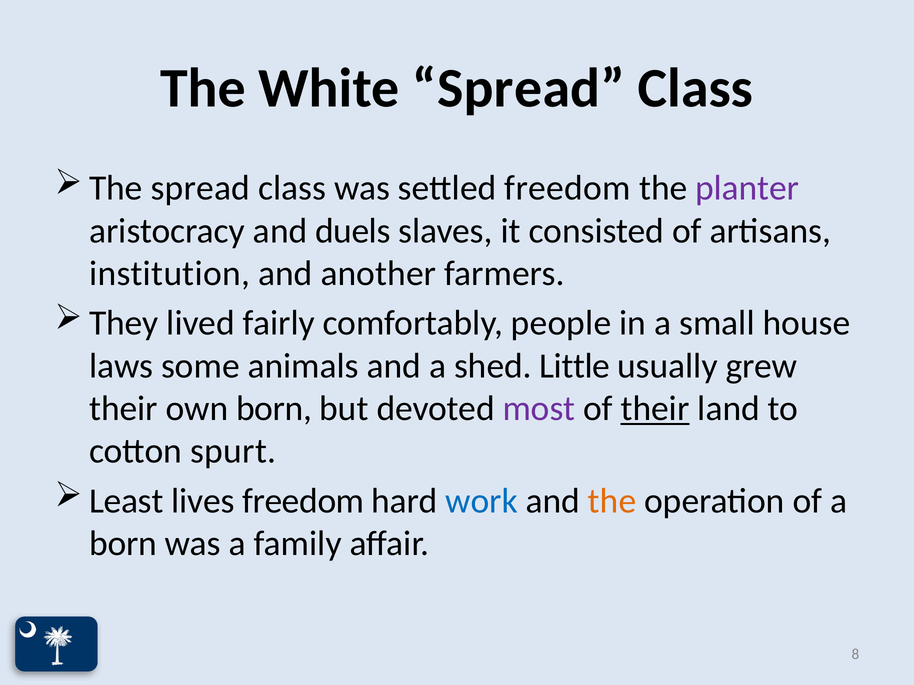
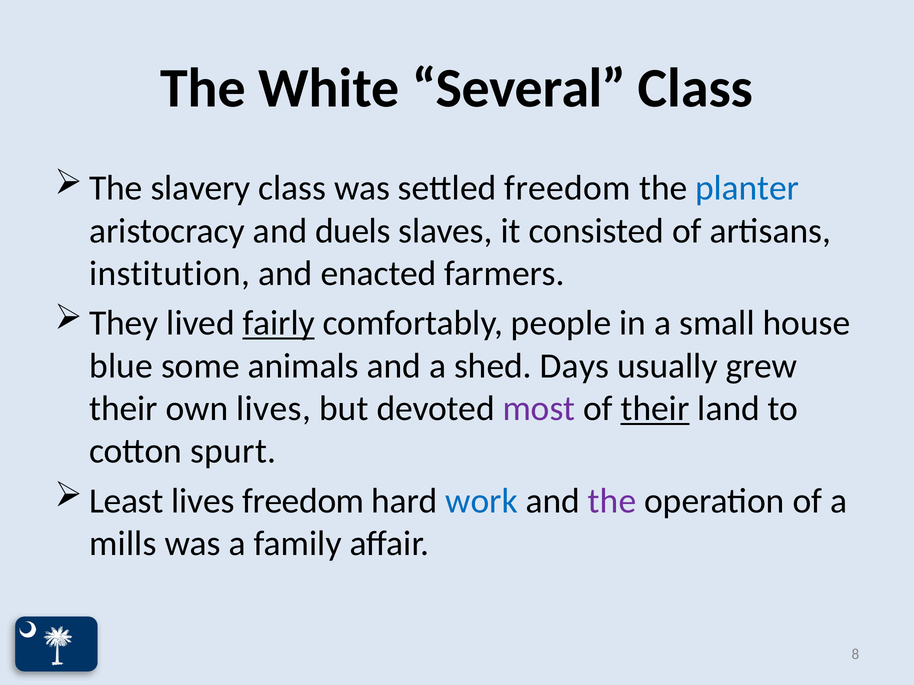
White Spread: Spread -> Several (519, 88)
The spread: spread -> slavery (201, 188)
planter colour: purple -> blue (747, 188)
another: another -> enacted (379, 274)
fairly underline: none -> present (279, 323)
laws: laws -> blue (121, 366)
Little: Little -> Days (574, 366)
own born: born -> lives (274, 409)
the colour: orange -> purple (612, 501)
born: born -> mills (123, 544)
